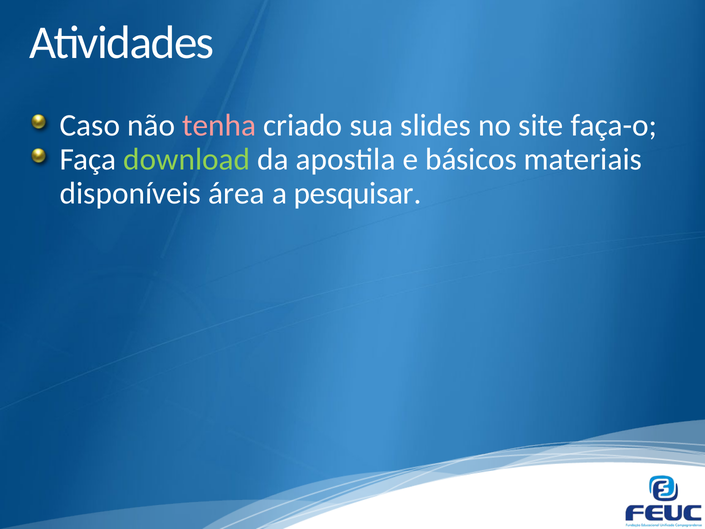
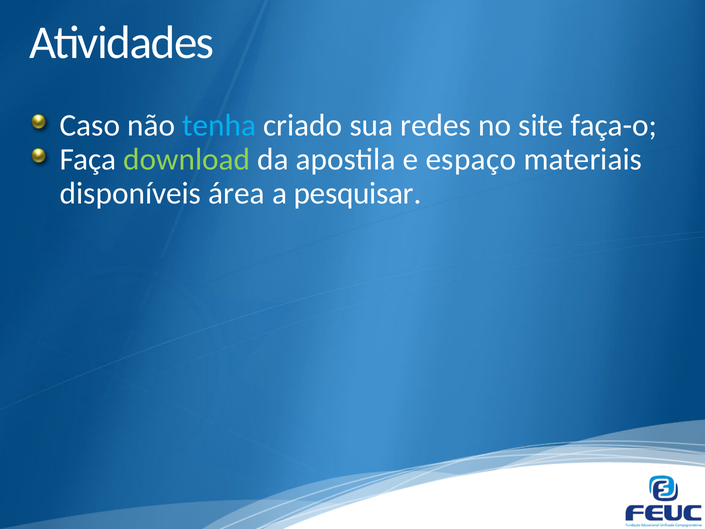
tenha colour: pink -> light blue (219, 126)
slides: slides -> redes (436, 126)
básicos: básicos -> espaço (471, 159)
